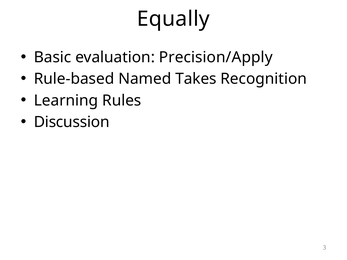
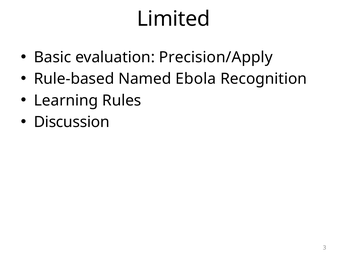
Equally: Equally -> Limited (174, 19)
Takes: Takes -> Ebola (196, 79)
